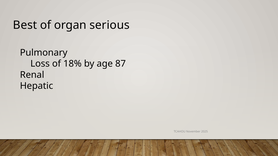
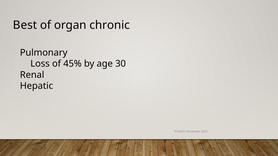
serious: serious -> chronic (110, 25)
18%: 18% -> 45% (72, 64)
87: 87 -> 30 (121, 64)
